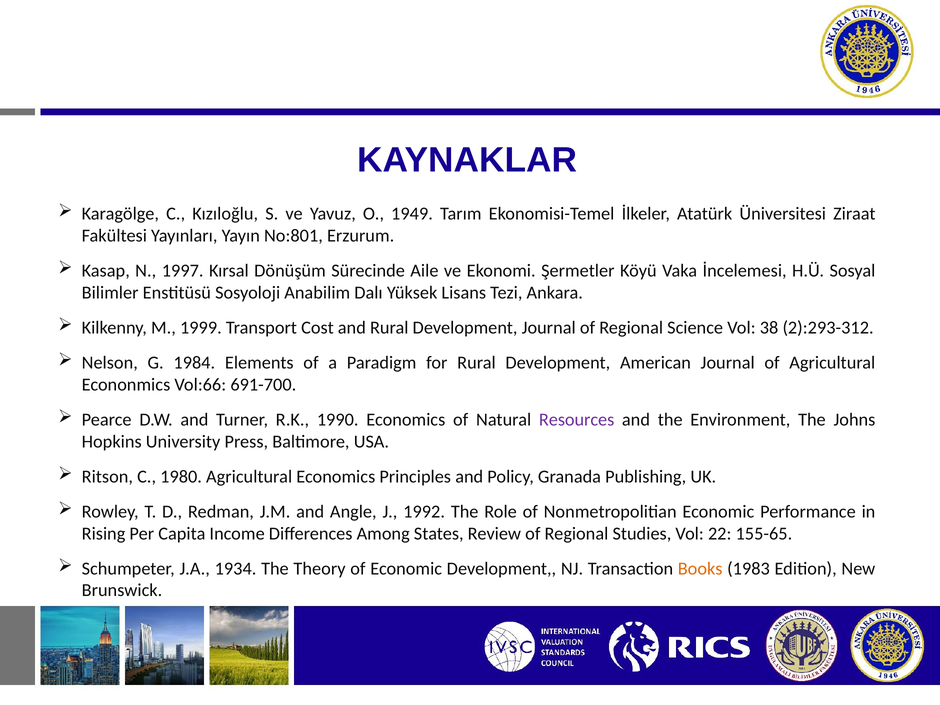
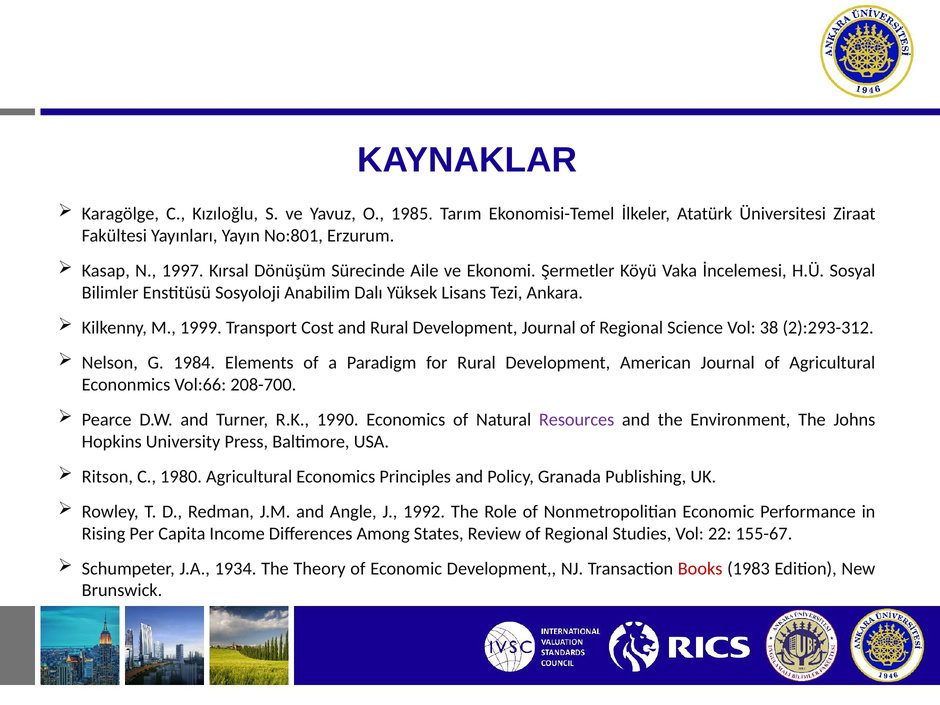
1949: 1949 -> 1985 (412, 214)
691-700: 691-700 -> 208-700 (263, 385)
155-65: 155-65 -> 155-67 (764, 533)
Books colour: orange -> red (700, 568)
